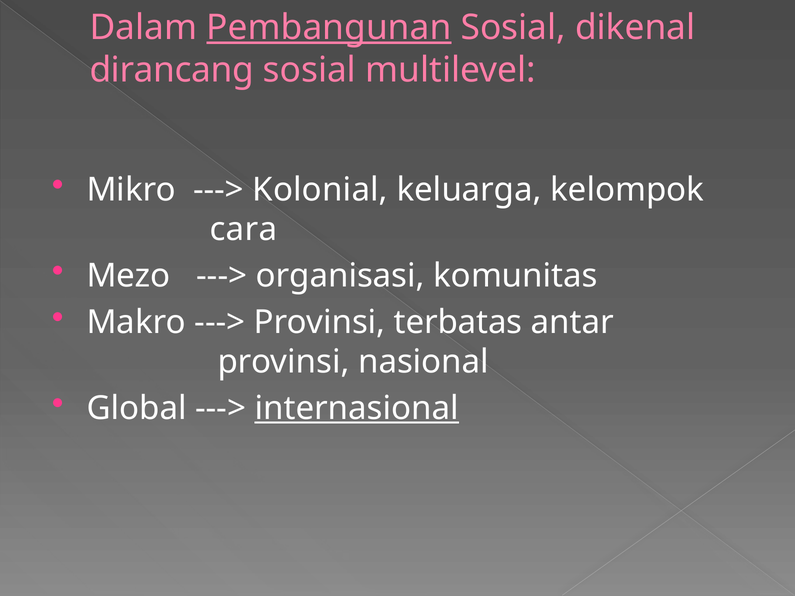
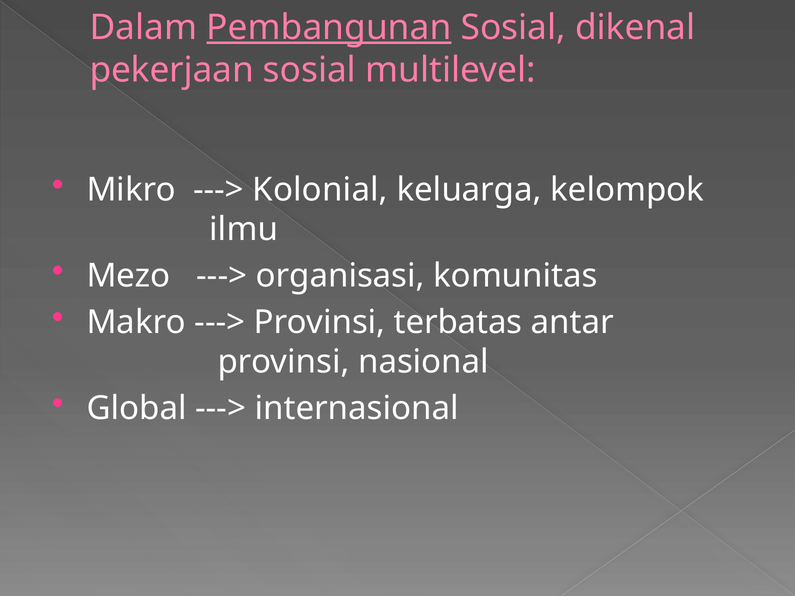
dirancang: dirancang -> pekerjaan (172, 70)
cara: cara -> ilmu (244, 230)
internasional underline: present -> none (357, 408)
